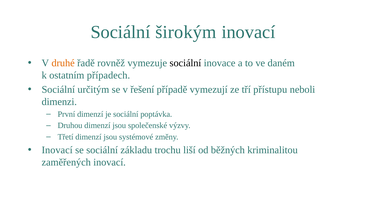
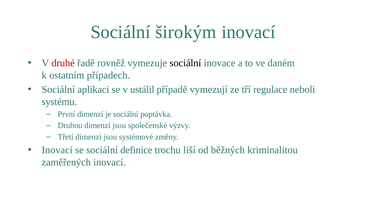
druhé colour: orange -> red (63, 63)
určitým: určitým -> aplikaci (93, 89)
řešení: řešení -> ustálil (142, 89)
přístupu: přístupu -> regulace (270, 89)
dimenzi: dimenzi -> systému (59, 102)
základu: základu -> definice (136, 150)
